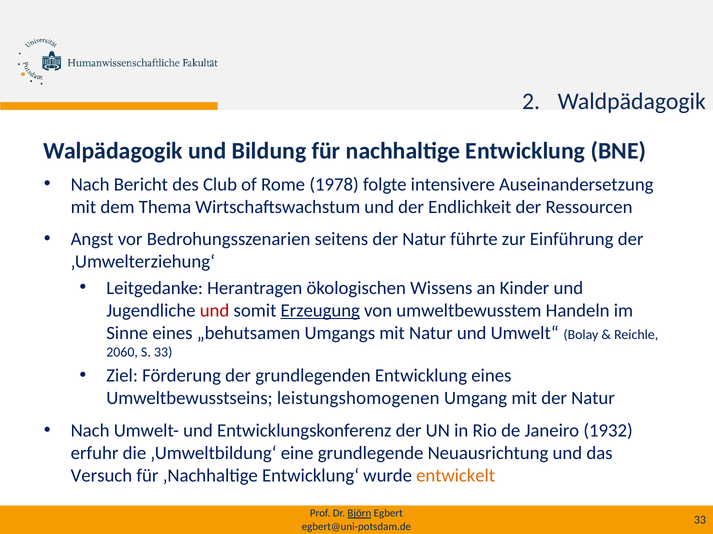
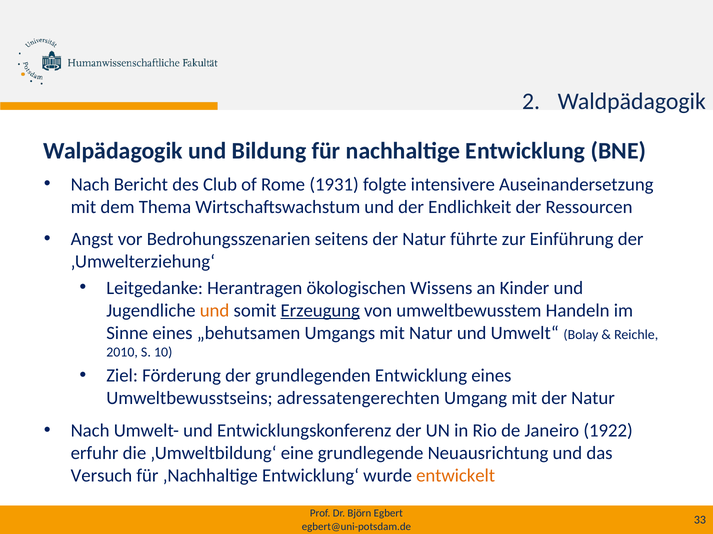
1978: 1978 -> 1931 (334, 185)
und colour: red -> orange (215, 311)
2060: 2060 -> 2010 (122, 353)
S 33: 33 -> 10 (163, 353)
leistungshomogenen: leistungshomogenen -> adressatengerechten (358, 399)
1932: 1932 -> 1922 (608, 431)
Björn underline: present -> none (359, 514)
